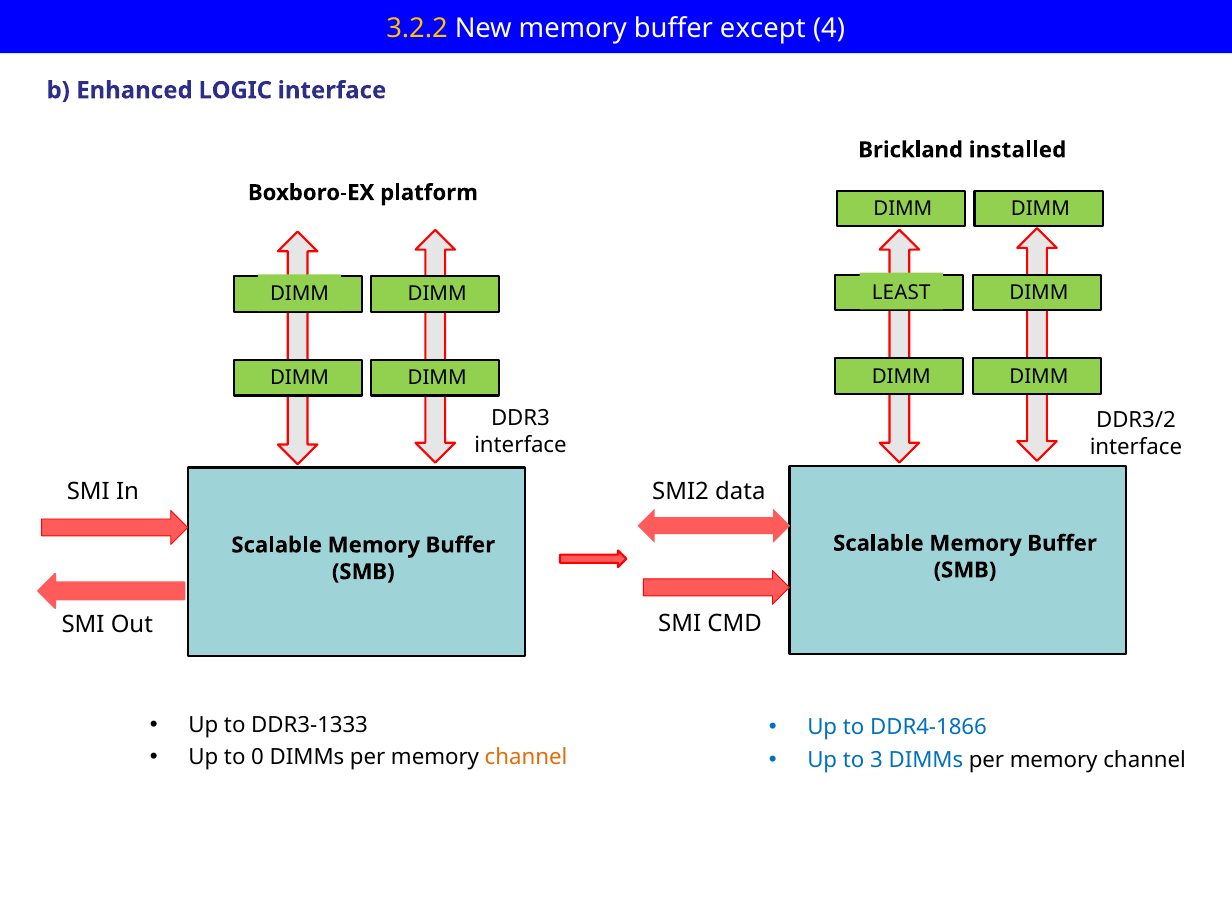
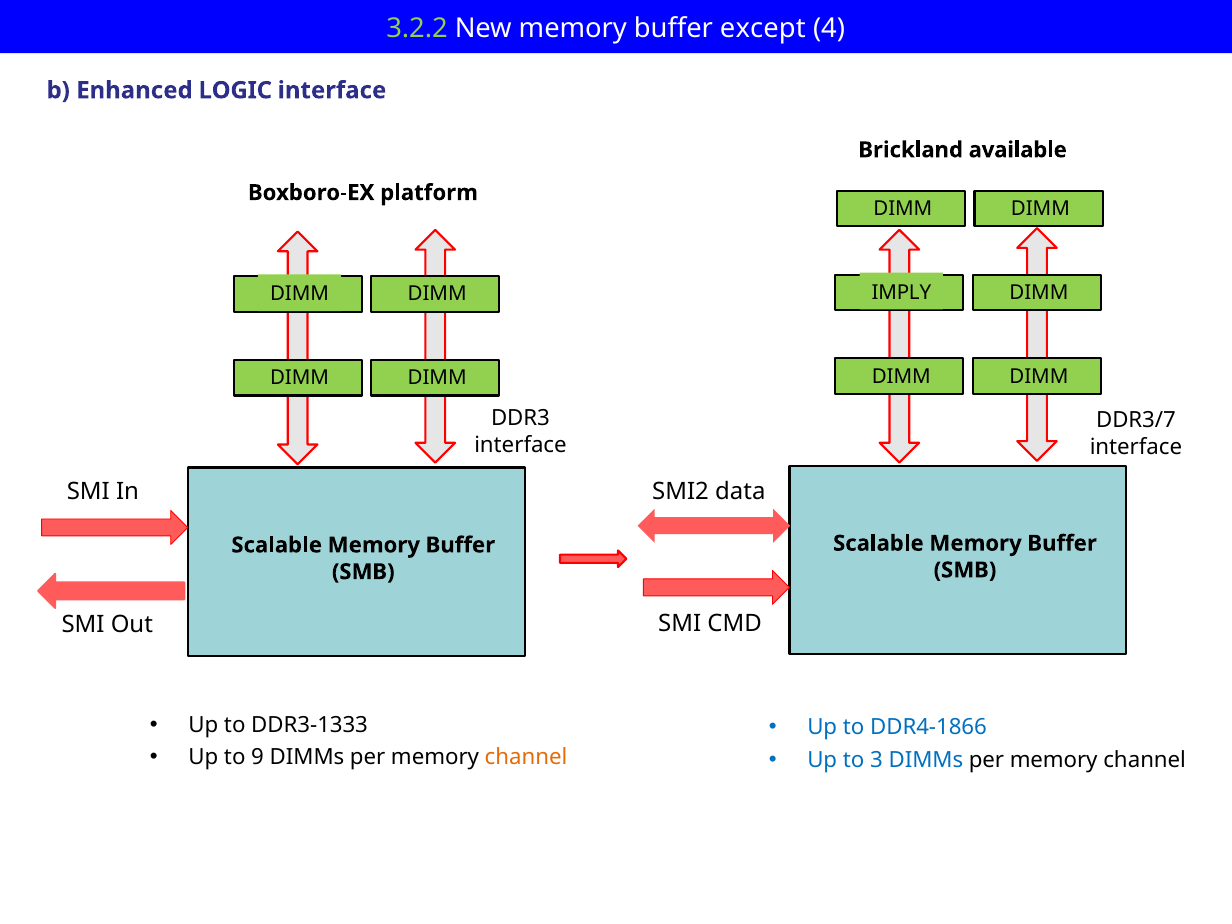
3.2.2 colour: yellow -> light green (417, 28)
installed: installed -> available (1018, 150)
LEAST: LEAST -> IMPLY (901, 292)
DDR3/2: DDR3/2 -> DDR3/7 (1136, 420)
0: 0 -> 9 (258, 757)
